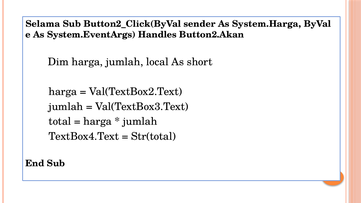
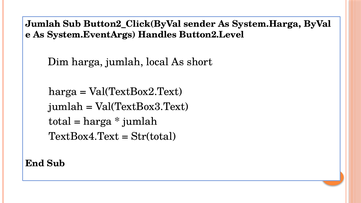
Selama: Selama -> Jumlah (43, 24)
Button2.Akan: Button2.Akan -> Button2.Level (212, 35)
